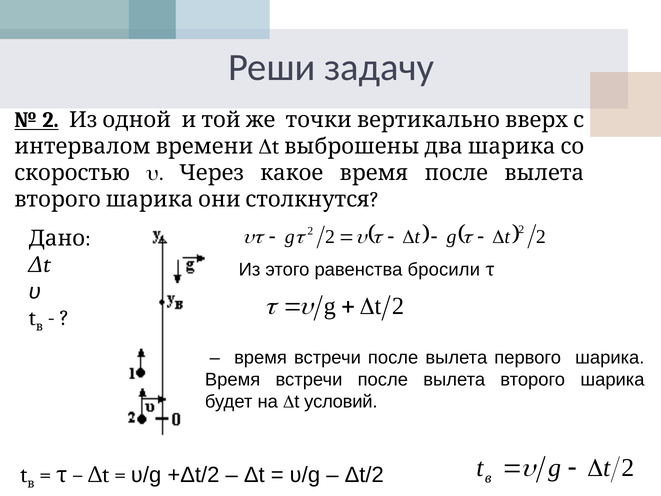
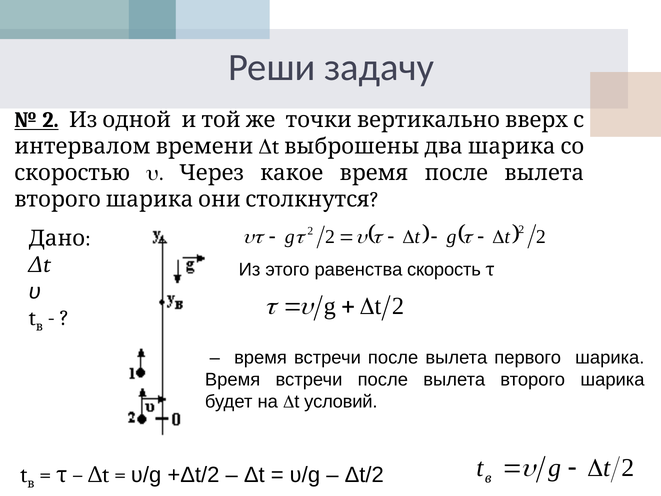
бросили: бросили -> скорость (444, 270)
